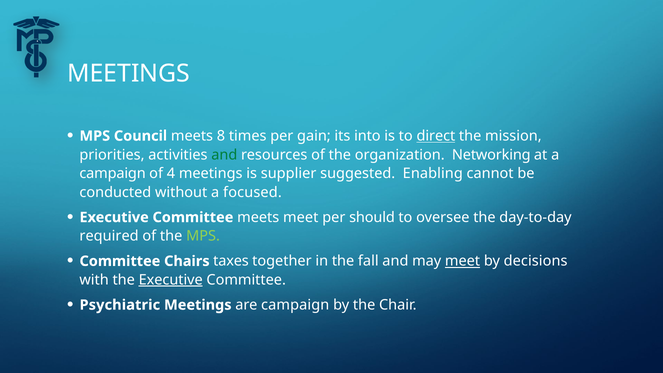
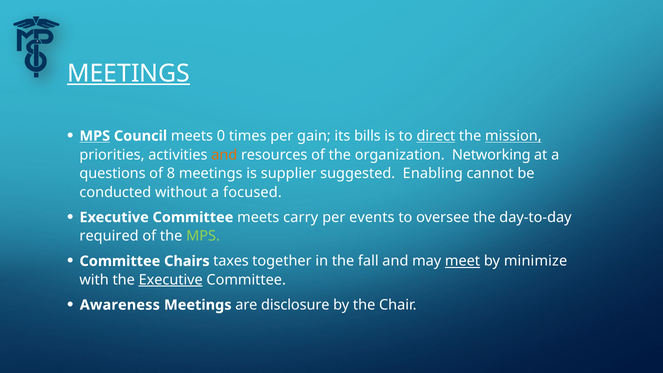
MEETINGS underline: none -> present (129, 74)
MPS underline: none -> present (95, 136)
8: 8 -> 0 (221, 136)
into: into -> bills (367, 136)
mission underline: none -> present (513, 136)
and colour: green -> orange (224, 155)
campaign: campaign -> questions (113, 174)
4: 4 -> 8 (171, 174)
meets meet: meet -> carry (301, 217)
should: should -> events (372, 217)
decisions: decisions -> minimize (536, 261)
Psychiatric: Psychiatric -> Awareness (120, 305)
are campaign: campaign -> disclosure (295, 305)
